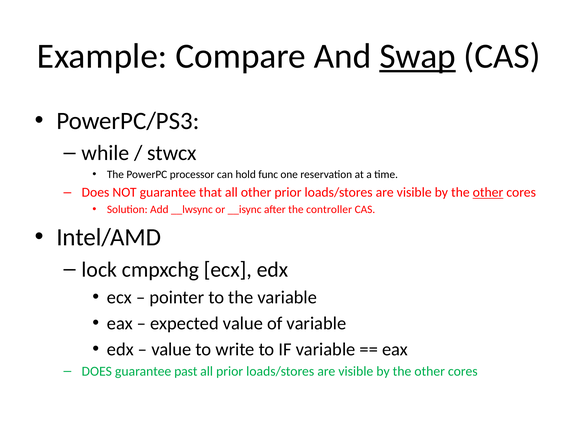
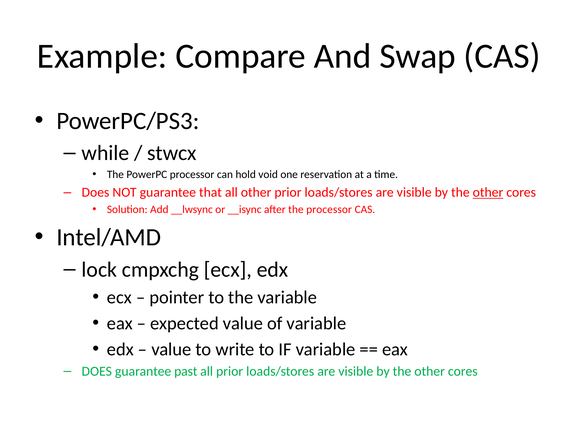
Swap underline: present -> none (418, 56)
func: func -> void (268, 174)
the controller: controller -> processor (329, 209)
